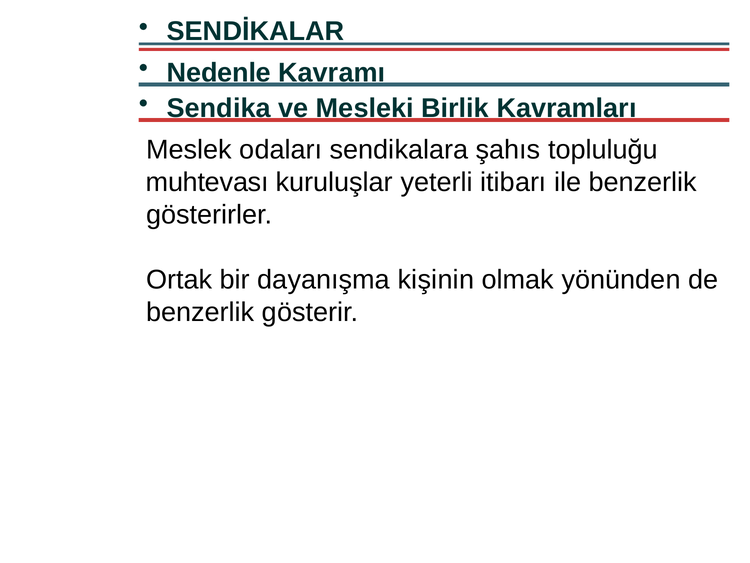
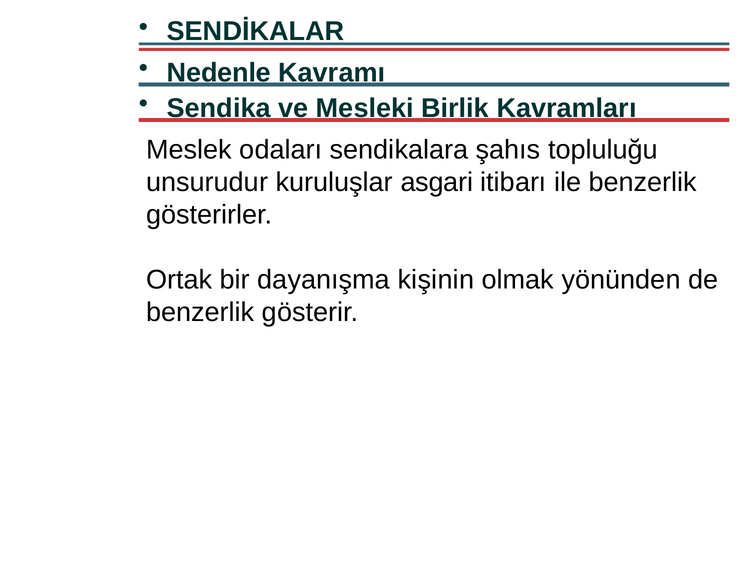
muhtevası: muhtevası -> unsurudur (207, 182)
yeterli: yeterli -> asgari (437, 182)
